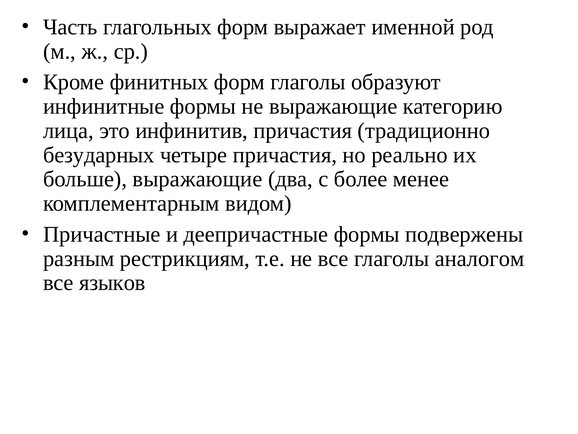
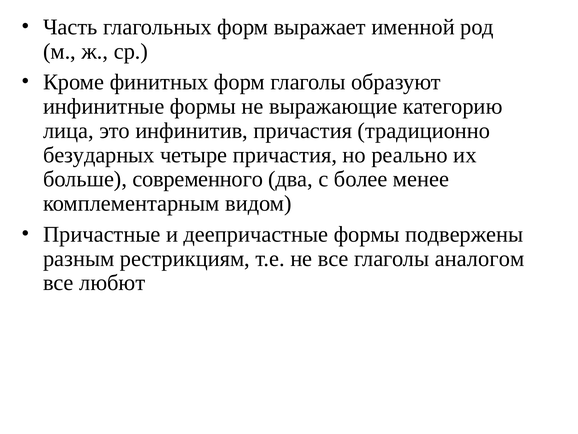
больше выражающие: выражающие -> современного (198, 179)
языков: языков -> любют (112, 283)
